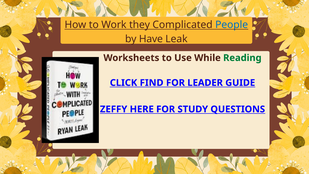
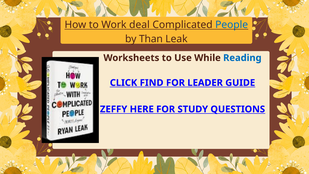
they: they -> deal (139, 25)
Have: Have -> Than (151, 39)
Reading colour: green -> blue (242, 58)
